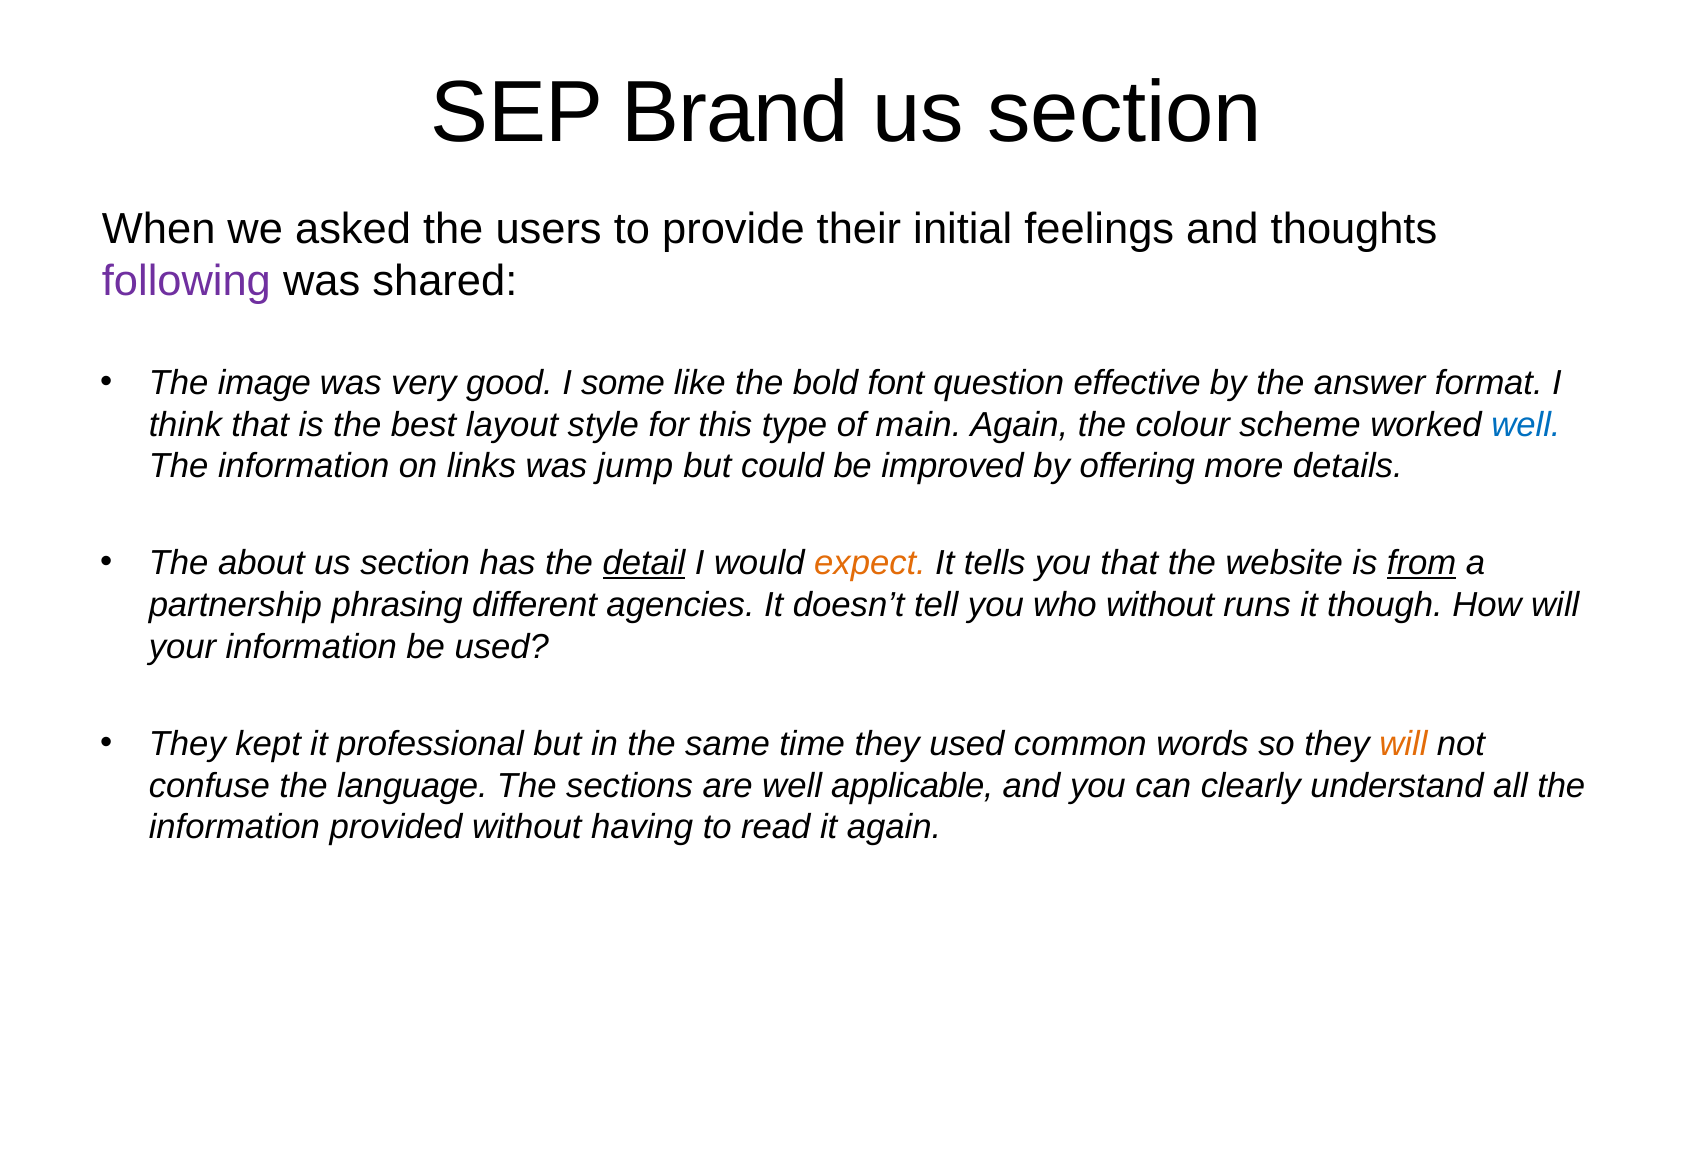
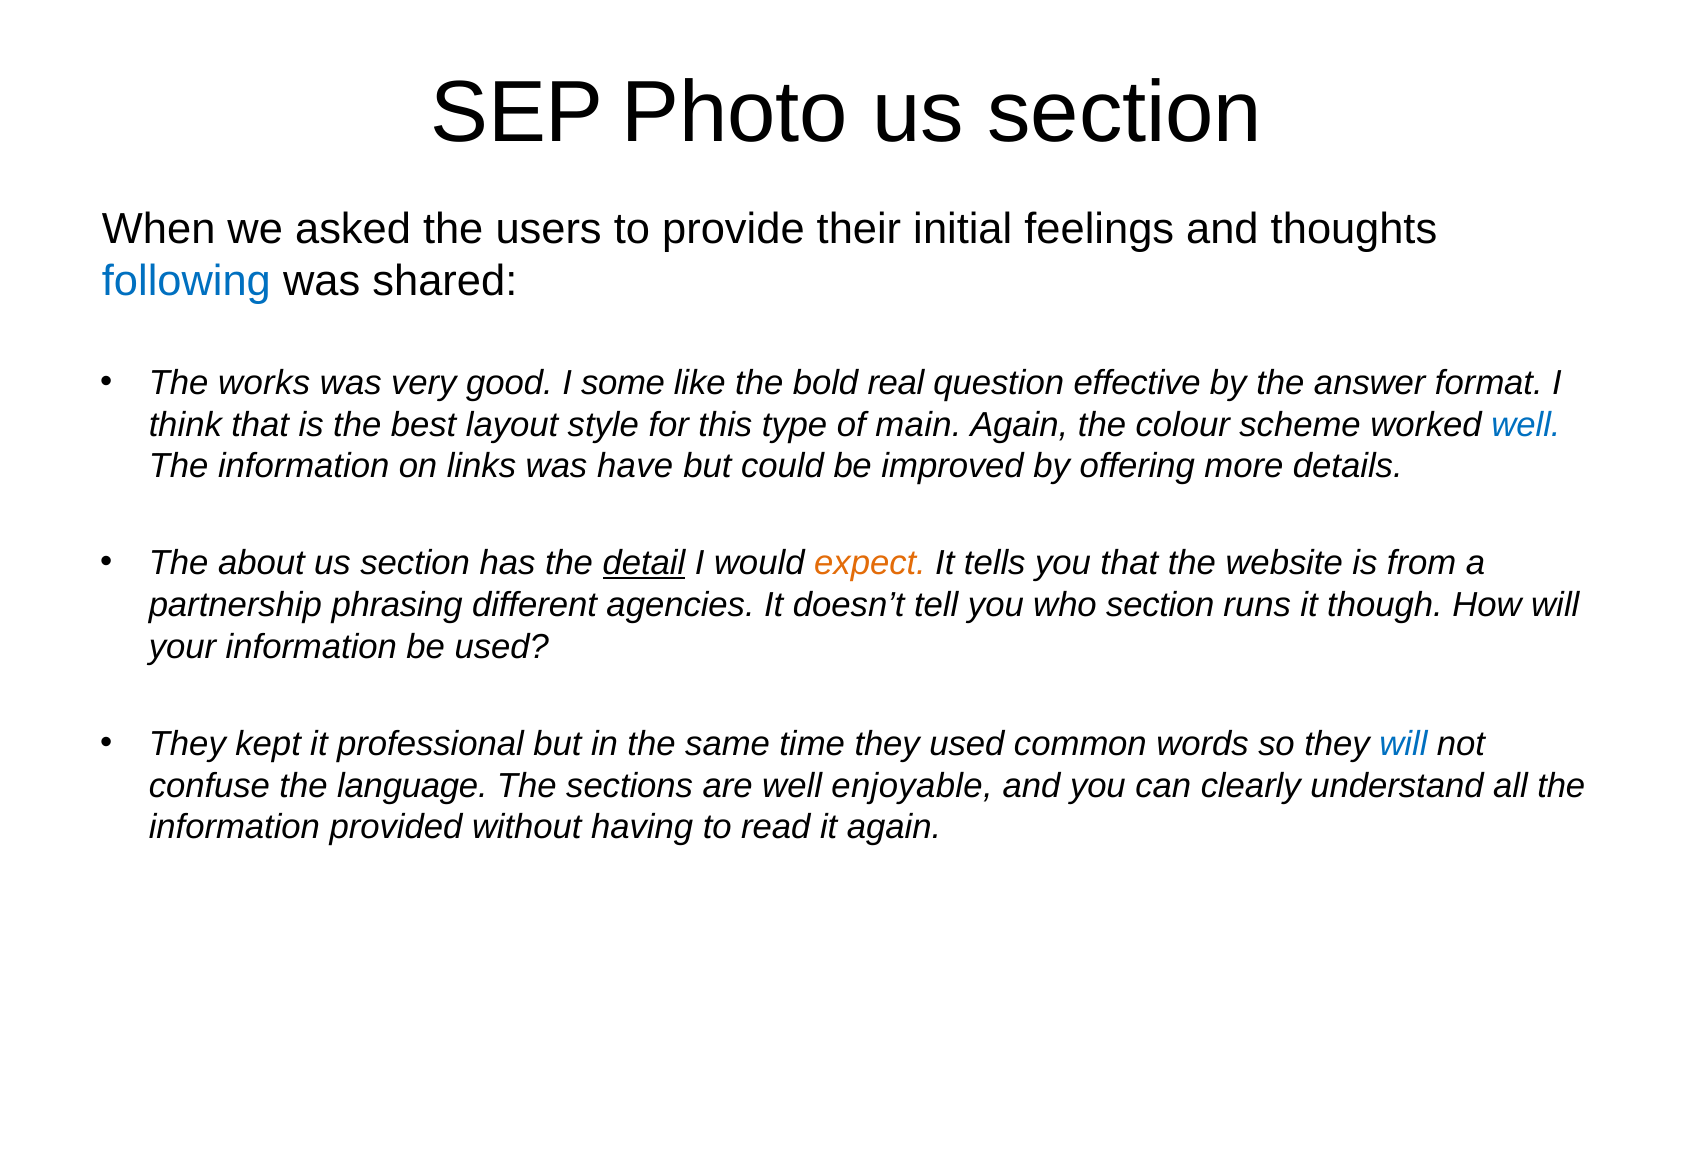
Brand: Brand -> Photo (735, 113)
following colour: purple -> blue (186, 281)
image: image -> works (264, 383)
font: font -> real (896, 383)
jump: jump -> have (635, 466)
from underline: present -> none (1422, 563)
who without: without -> section (1160, 605)
will colour: orange -> blue (1403, 744)
applicable: applicable -> enjoyable (912, 786)
